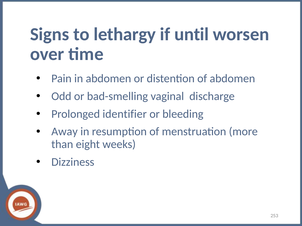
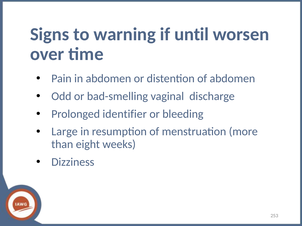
lethargy: lethargy -> warning (125, 34)
Away: Away -> Large (65, 132)
